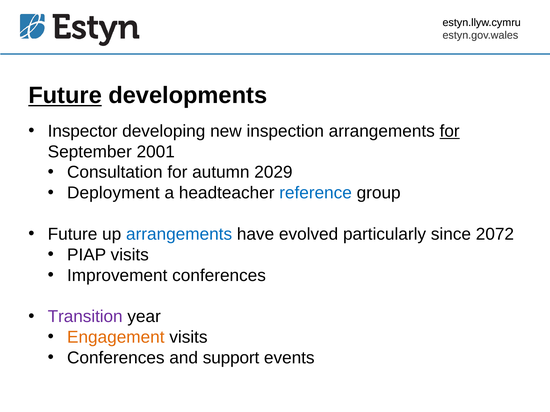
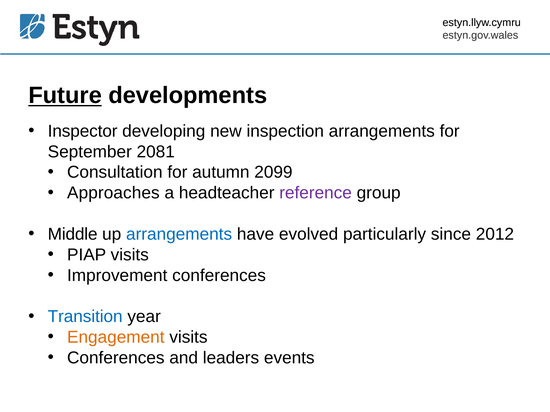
for underline: present -> none (450, 131)
2001: 2001 -> 2081 (156, 152)
2029: 2029 -> 2099 (273, 173)
Deployment: Deployment -> Approaches (113, 193)
reference colour: blue -> purple (316, 193)
Future: Future -> Middle (73, 234)
2072: 2072 -> 2012 (495, 234)
Transition colour: purple -> blue (85, 317)
support: support -> leaders (231, 358)
